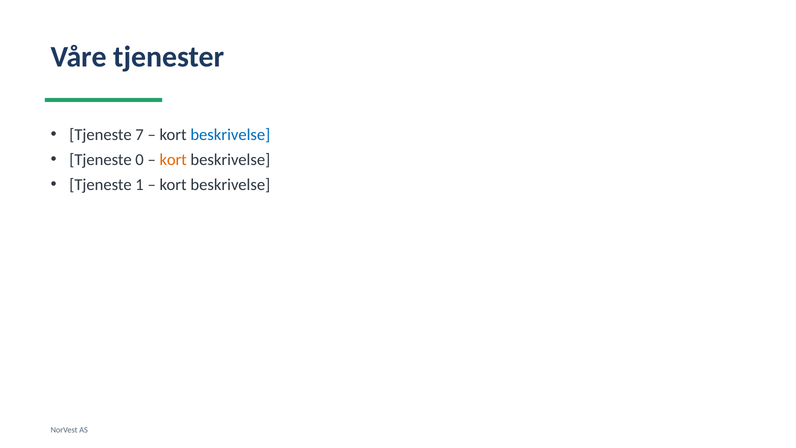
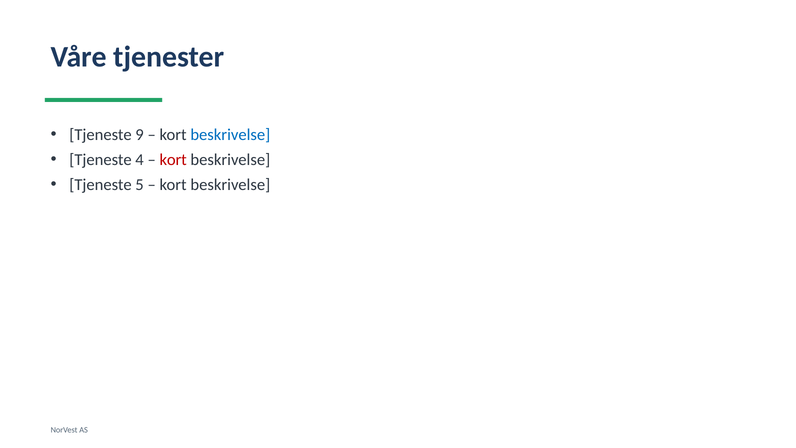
7: 7 -> 9 (140, 135)
0: 0 -> 4 (140, 160)
kort colour: orange -> red (173, 160)
1: 1 -> 5 (140, 185)
